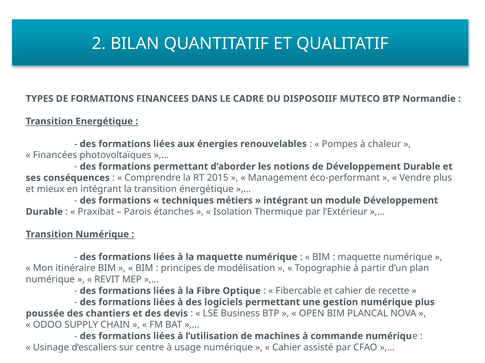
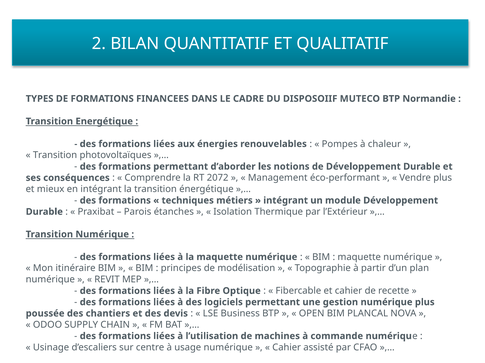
Financées: Financées -> Transition (55, 156)
2015: 2015 -> 2072 (218, 178)
